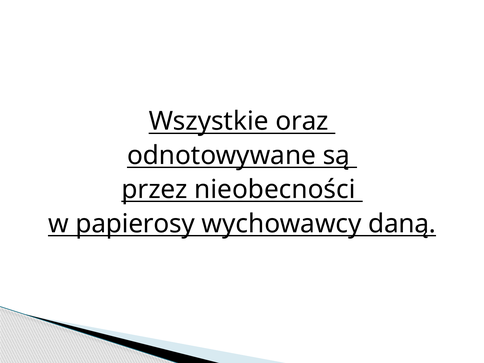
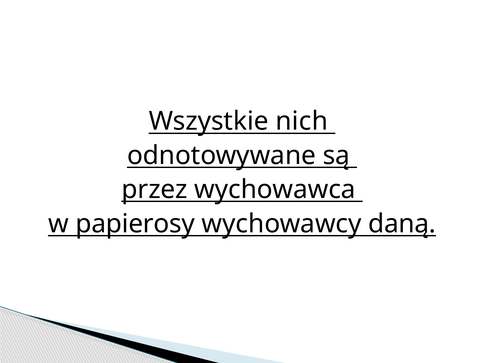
oraz: oraz -> nich (302, 121)
nieobecności: nieobecności -> wychowawca (275, 190)
